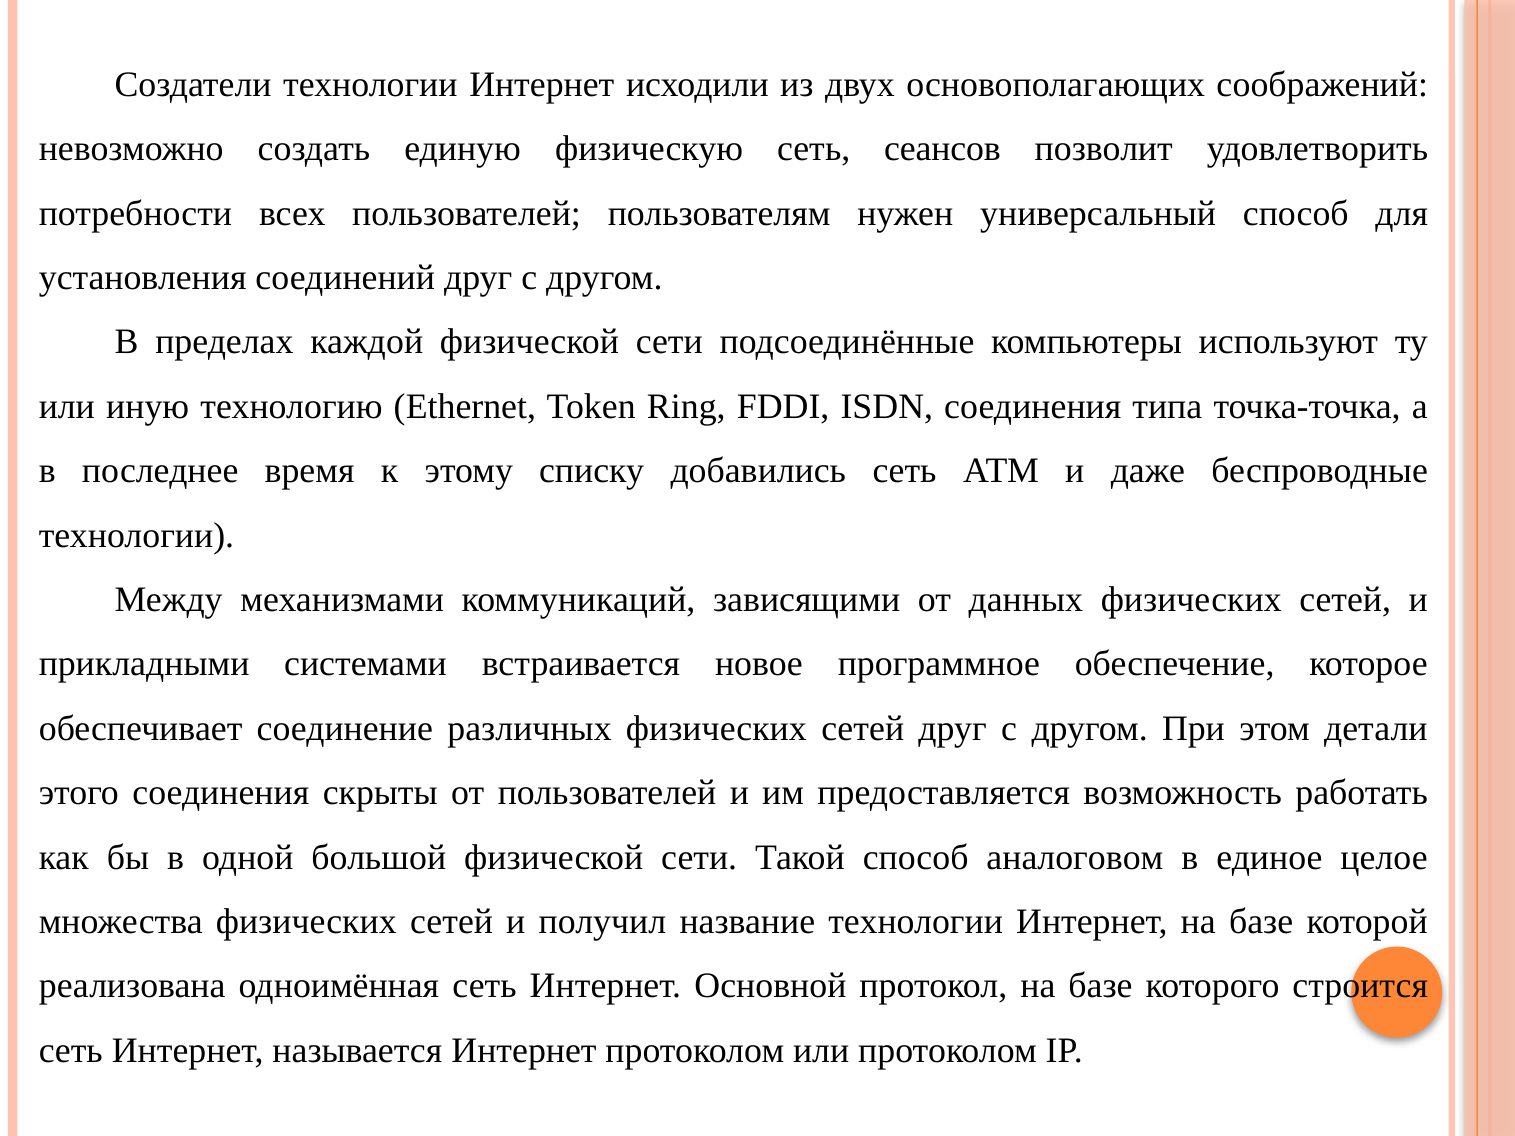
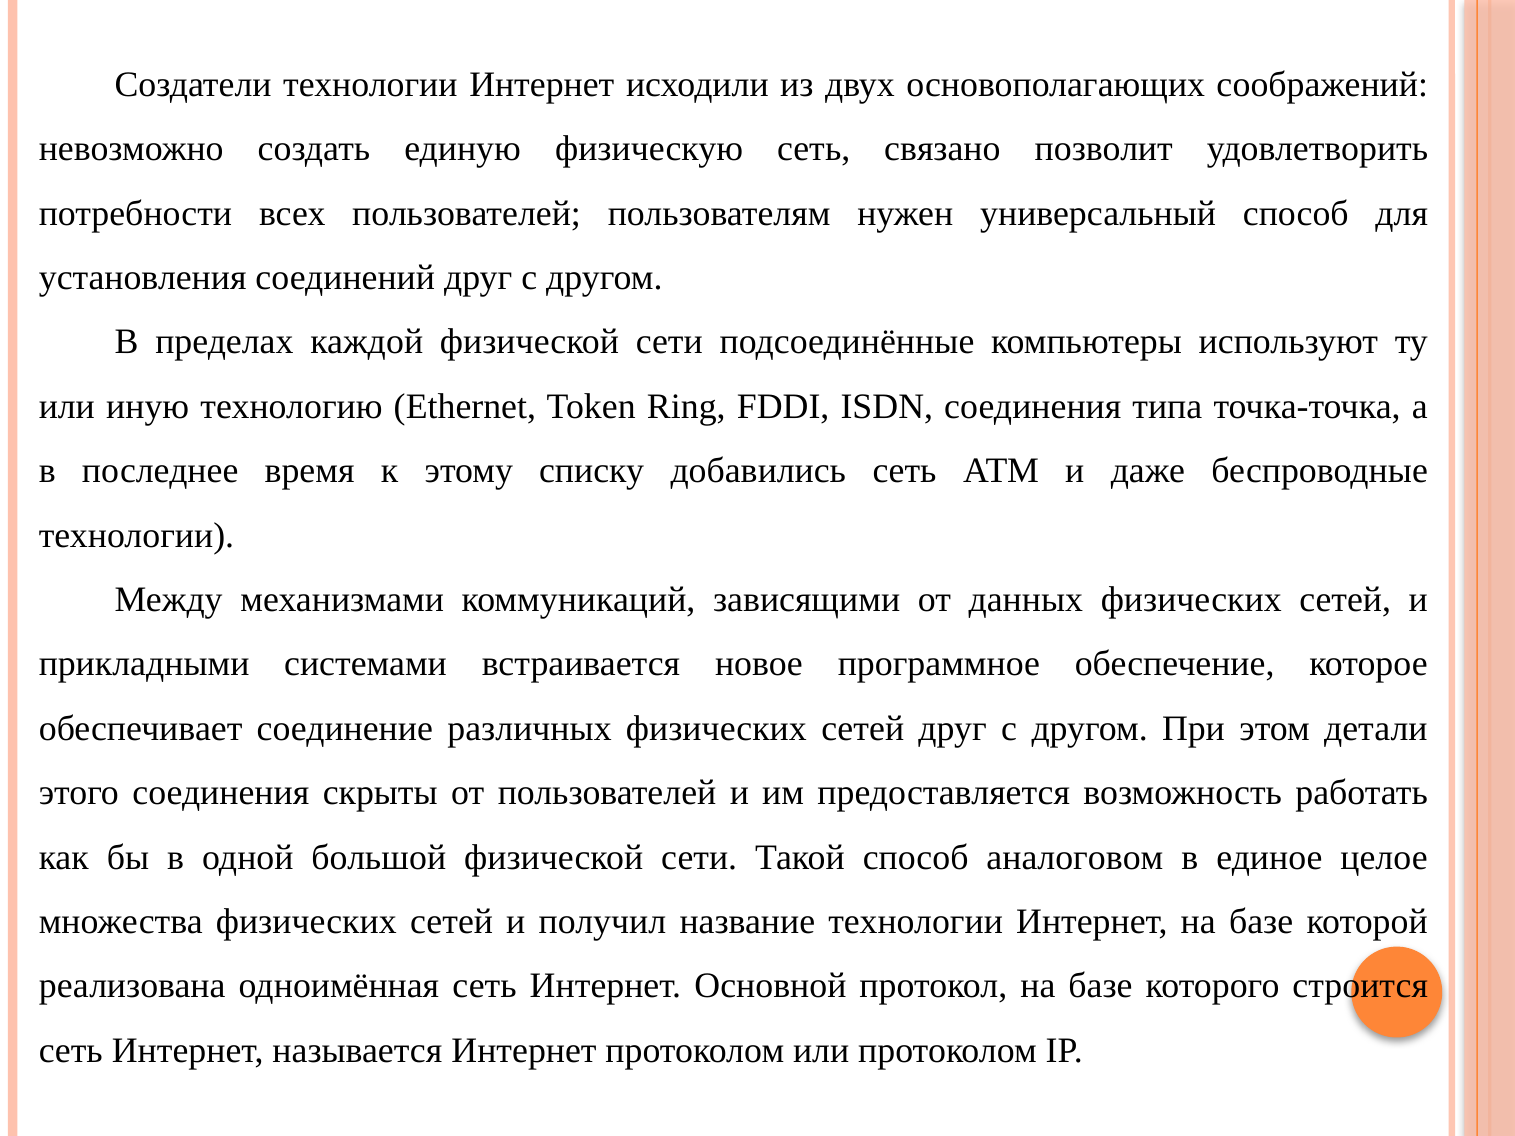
сеансов: сеансов -> связано (942, 149)
